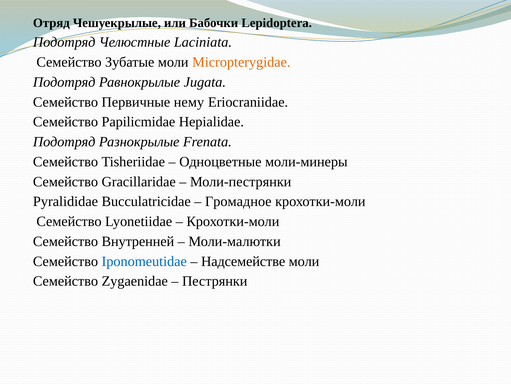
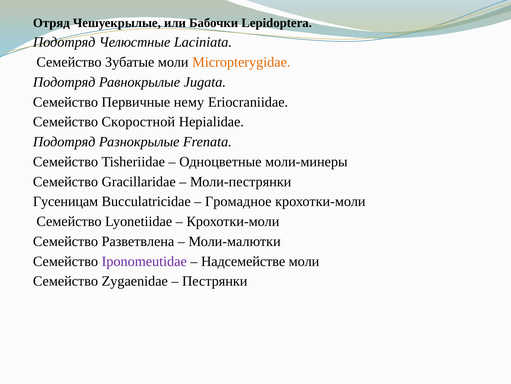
Papilicmidae: Papilicmidae -> Скоростной (138, 122)
Pyralididae: Pyralididae -> Гусеницам (66, 201)
Внутренней: Внутренней -> Разветвлена (138, 241)
Iponomeutidae colour: blue -> purple (144, 261)
